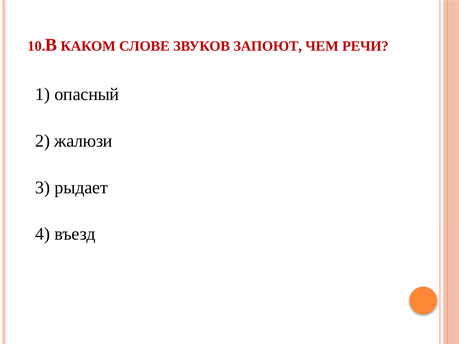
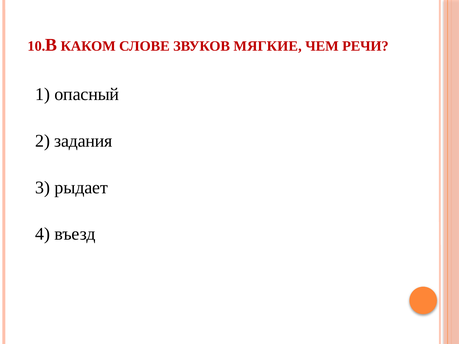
ЗАПОЮТ: ЗАПОЮТ -> МЯГКИЕ (268, 46)
жалюзи: жалюзи -> задания (83, 141)
